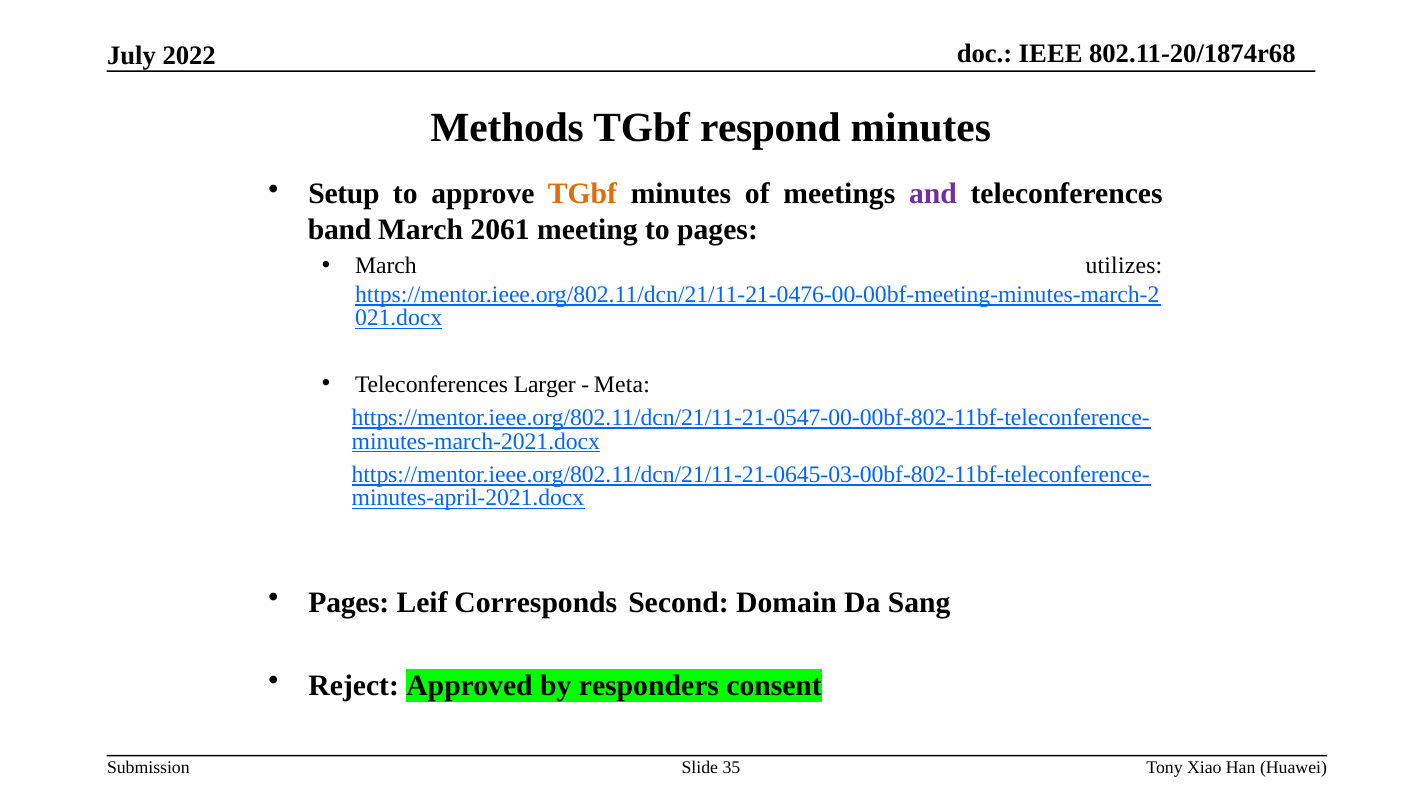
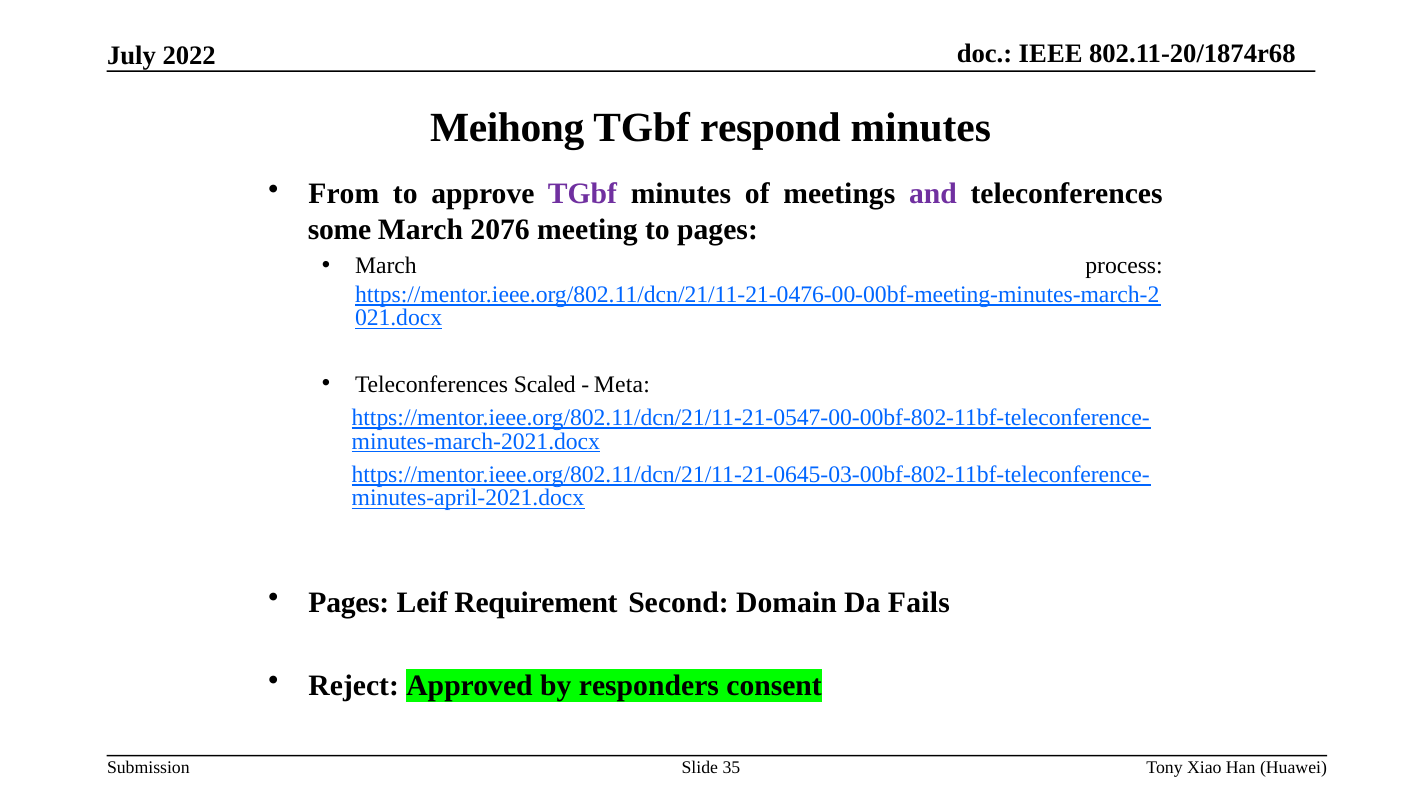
Methods: Methods -> Meihong (507, 127)
Setup: Setup -> From (344, 194)
TGbf colour: orange -> purple (582, 194)
band: band -> some (340, 230)
2061: 2061 -> 2076 (500, 230)
utilizes: utilizes -> process (1124, 266)
Larger: Larger -> Scaled (545, 384)
Corresponds: Corresponds -> Requirement (536, 603)
Sang: Sang -> Fails (919, 603)
